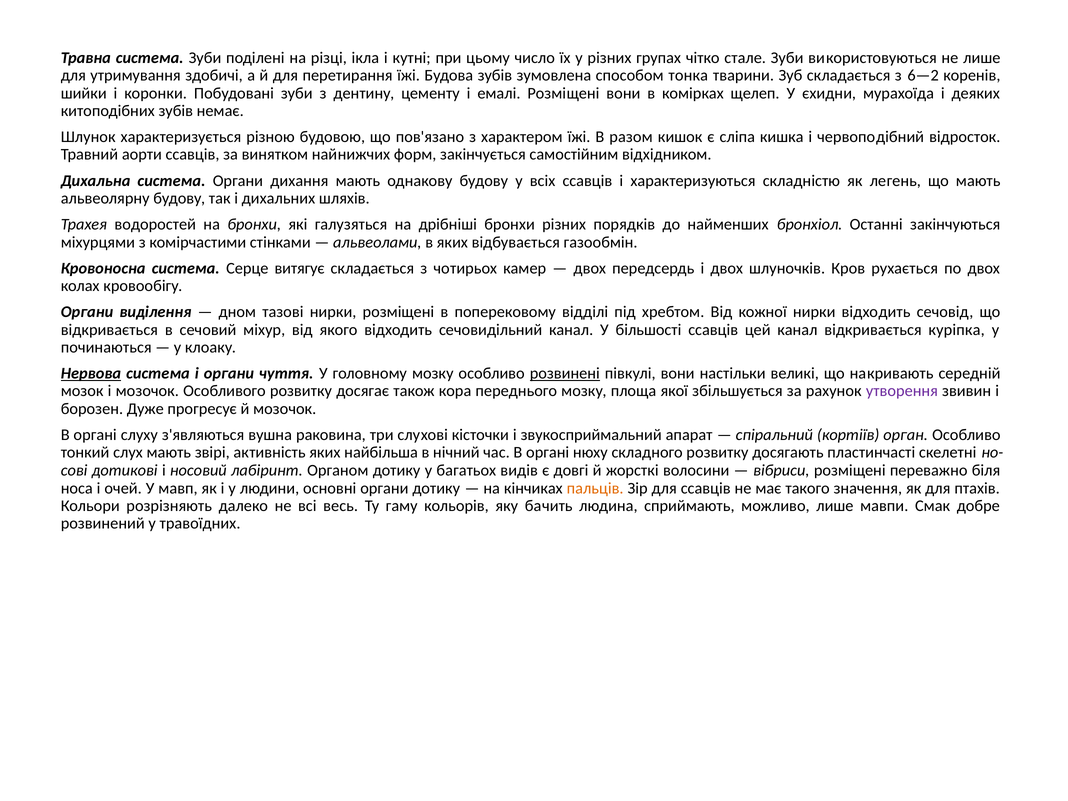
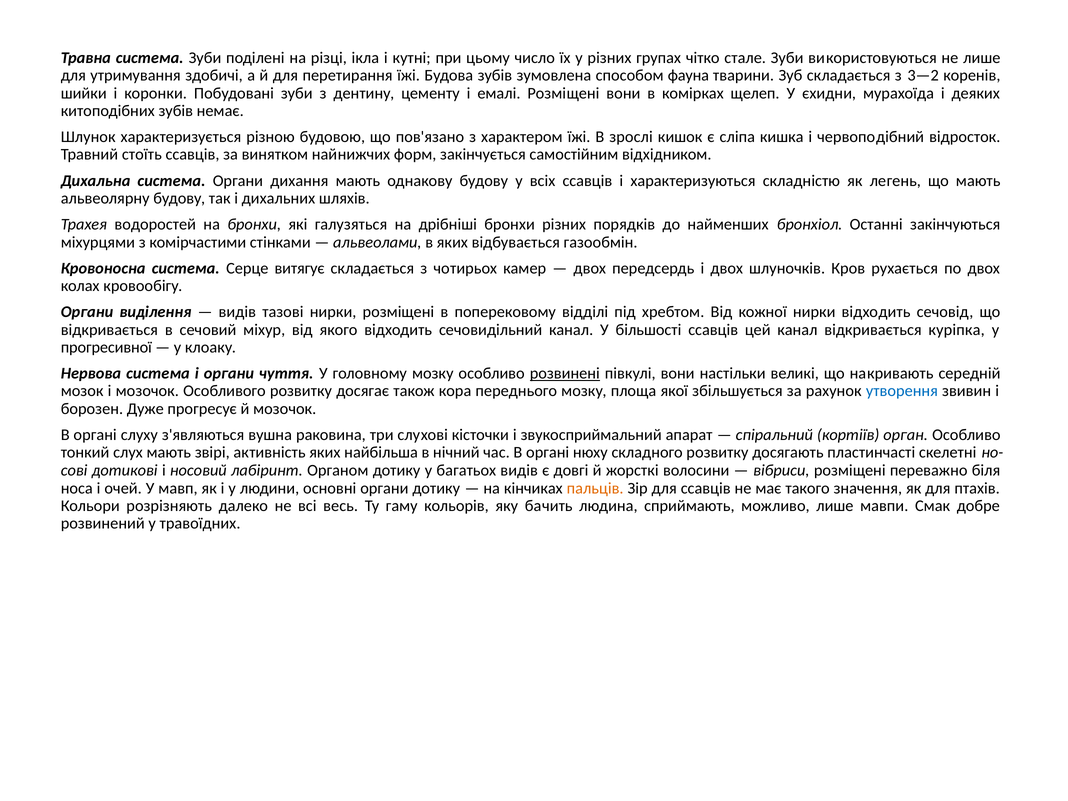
тонка: тонка -> фауна (688, 76)
6—2: 6—2 -> 3—2 (923, 76)
разом: разом -> зрослі (631, 137)
аорти: аорти -> стоїть (142, 155)
дном: дном -> видів (237, 312)
починаються: починаються -> прогресивної (106, 347)
Нервова underline: present -> none (91, 373)
утворення colour: purple -> blue (902, 391)
